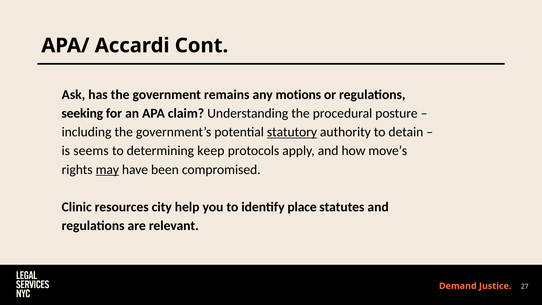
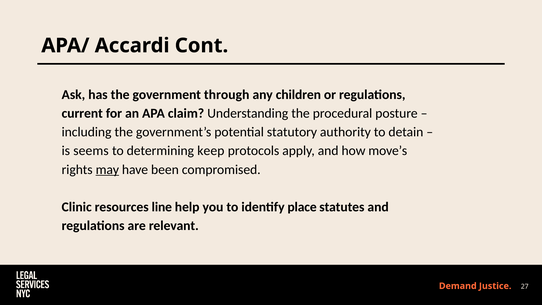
remains: remains -> through (227, 95)
motions: motions -> children (298, 95)
seeking: seeking -> current (82, 113)
statutory underline: present -> none (292, 132)
city: city -> line (162, 207)
